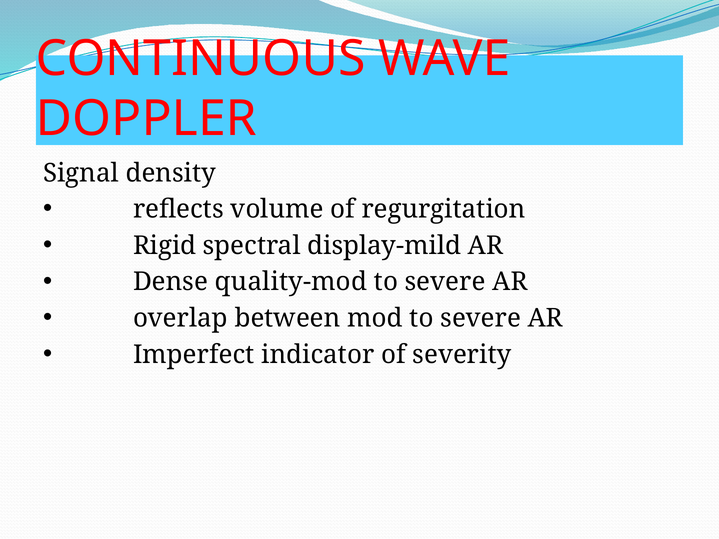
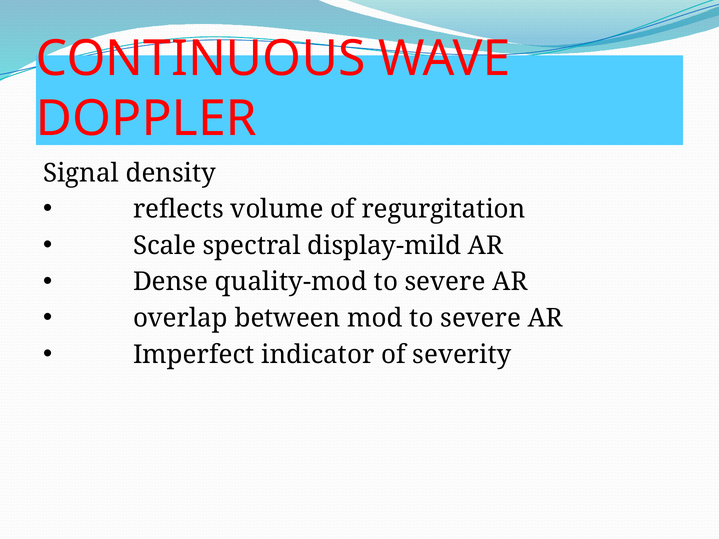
Rigid: Rigid -> Scale (165, 246)
